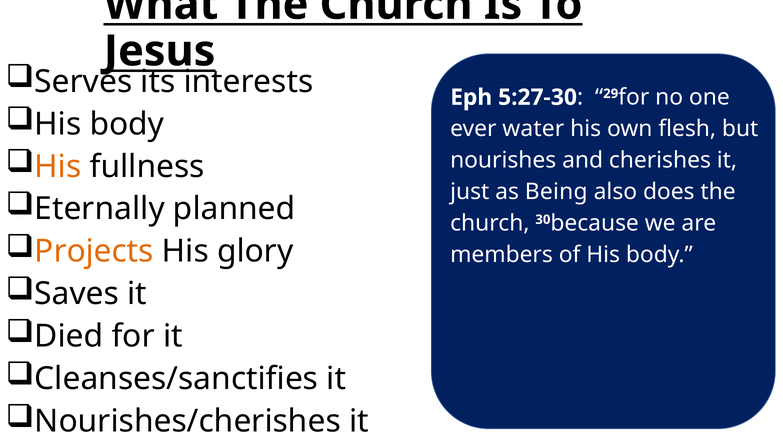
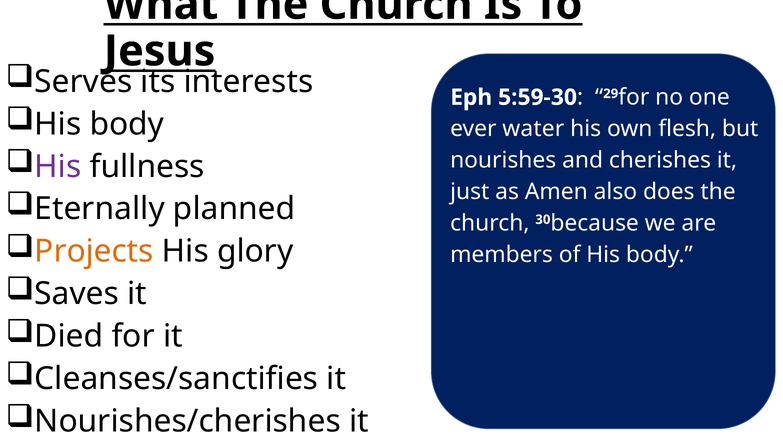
5:27-30: 5:27-30 -> 5:59-30 (538, 97)
His colour: orange -> purple (58, 167)
Being: Being -> Amen (556, 192)
